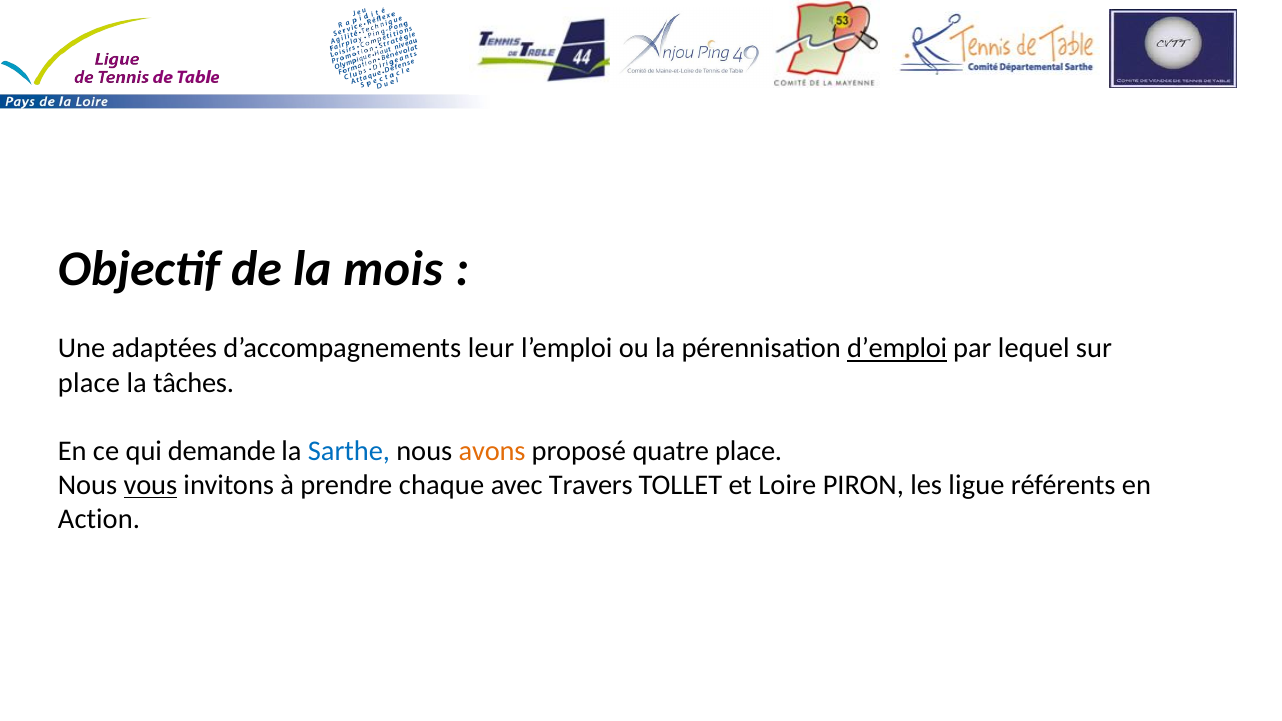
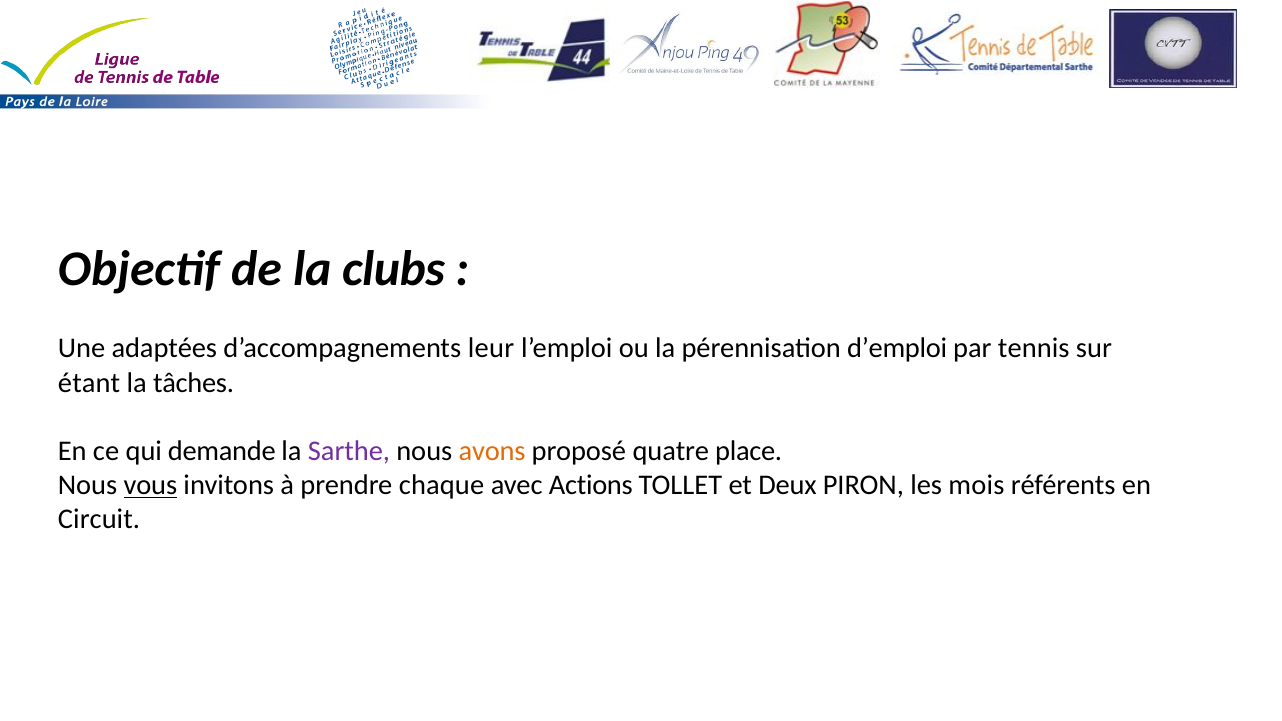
mois: mois -> clubs (394, 269)
d’emploi underline: present -> none (897, 349)
lequel: lequel -> tennis (1034, 349)
place: place -> étant (89, 383)
Sarthe colour: blue -> purple (349, 451)
Travers: Travers -> Actions (591, 485)
Loire: Loire -> Deux (788, 485)
ligue: ligue -> mois (977, 485)
Action: Action -> Circuit (99, 520)
